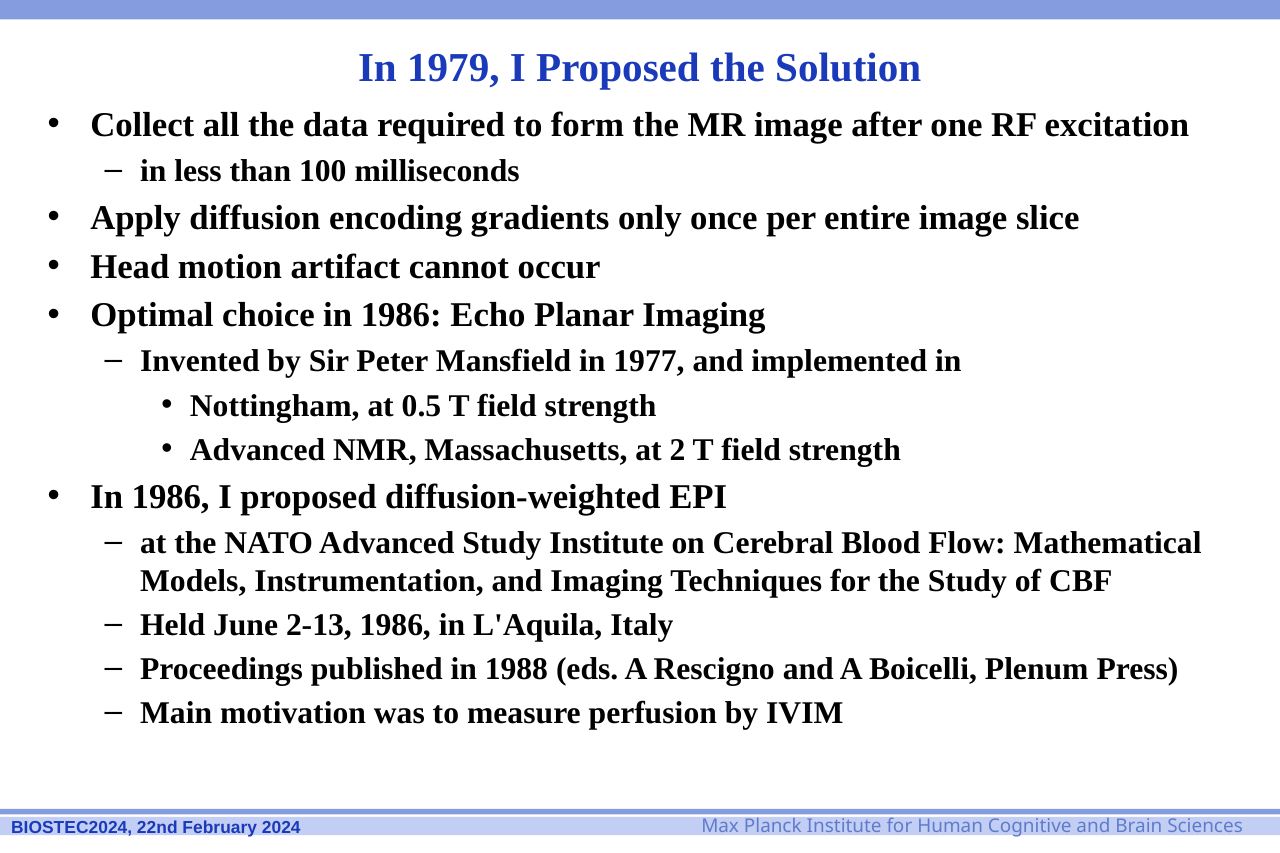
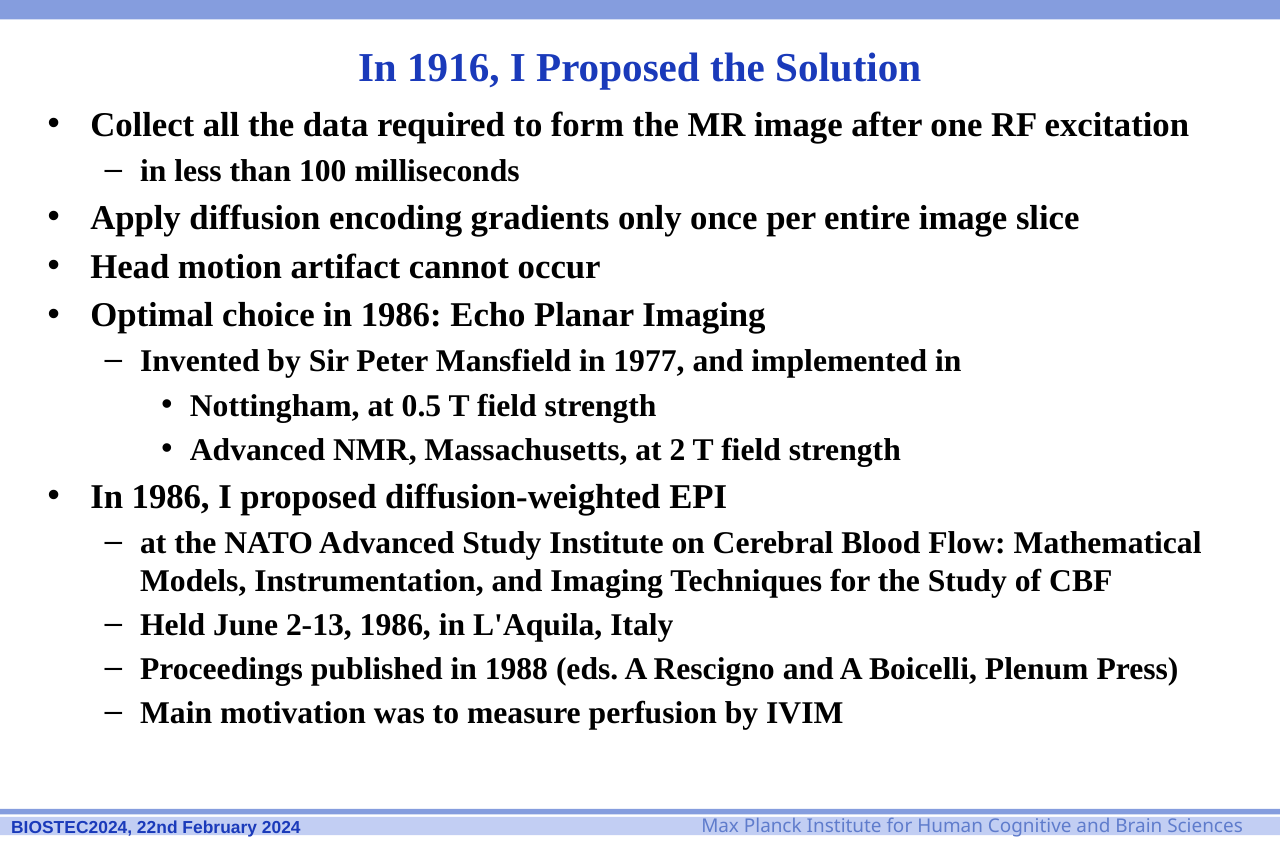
1979: 1979 -> 1916 (453, 68)
